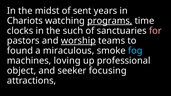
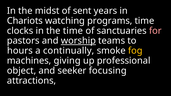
programs underline: present -> none (110, 21)
the such: such -> time (73, 31)
found: found -> hours (20, 51)
miraculous: miraculous -> continually (69, 51)
fog colour: light blue -> yellow (135, 51)
loving: loving -> giving (67, 61)
